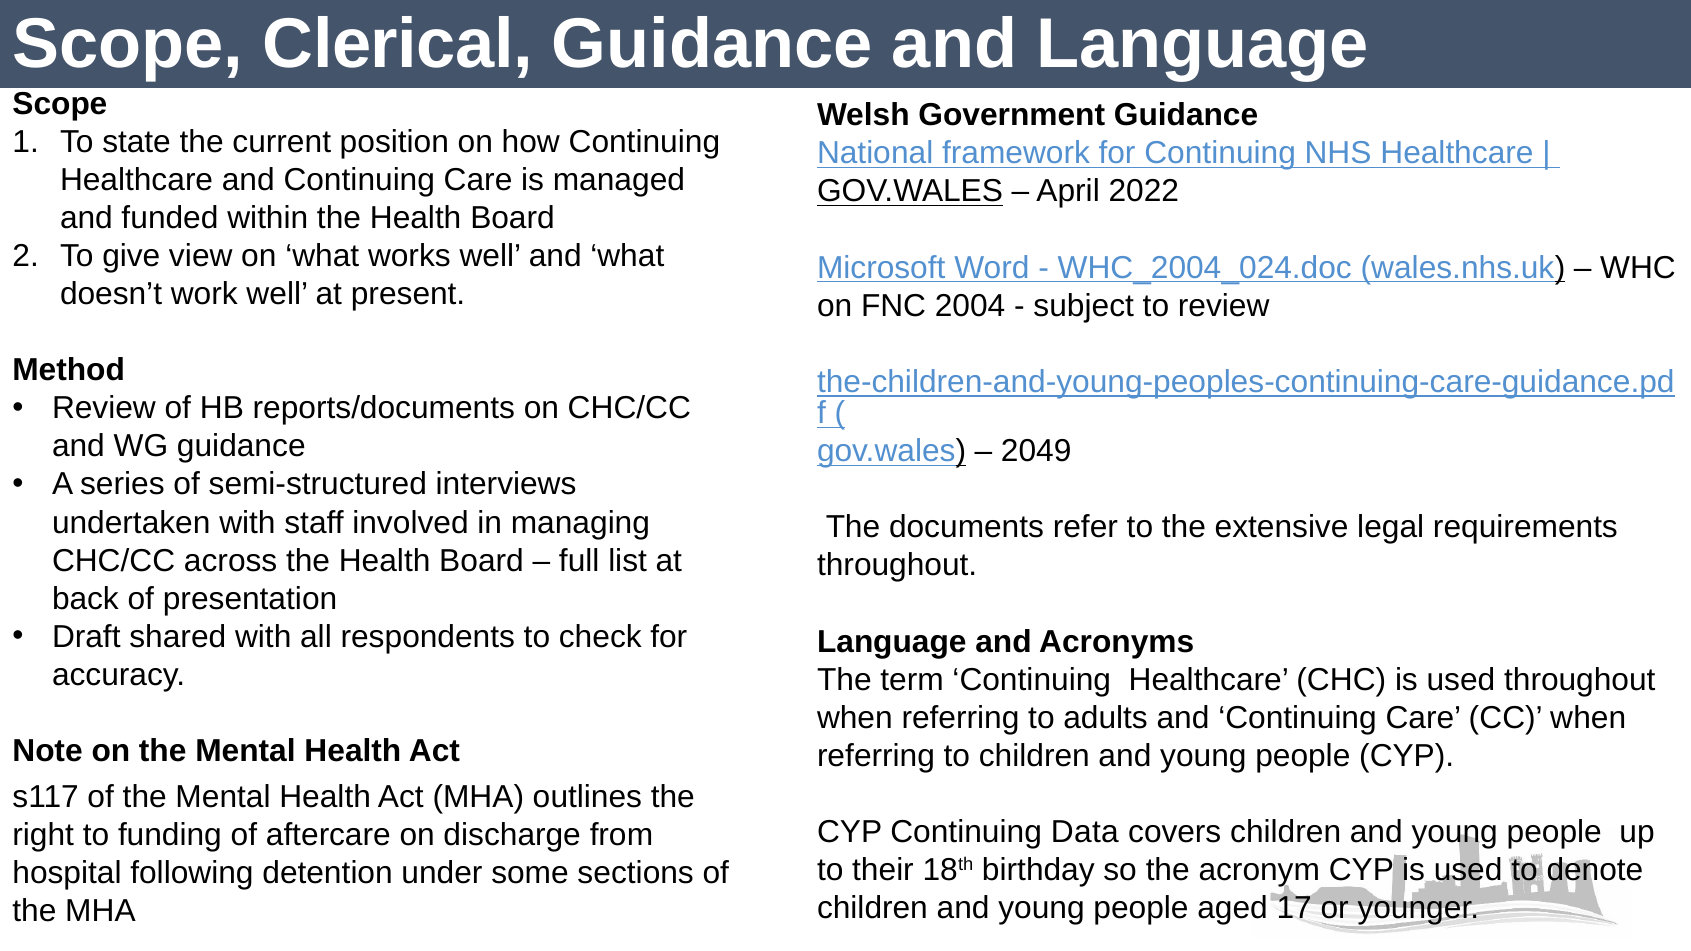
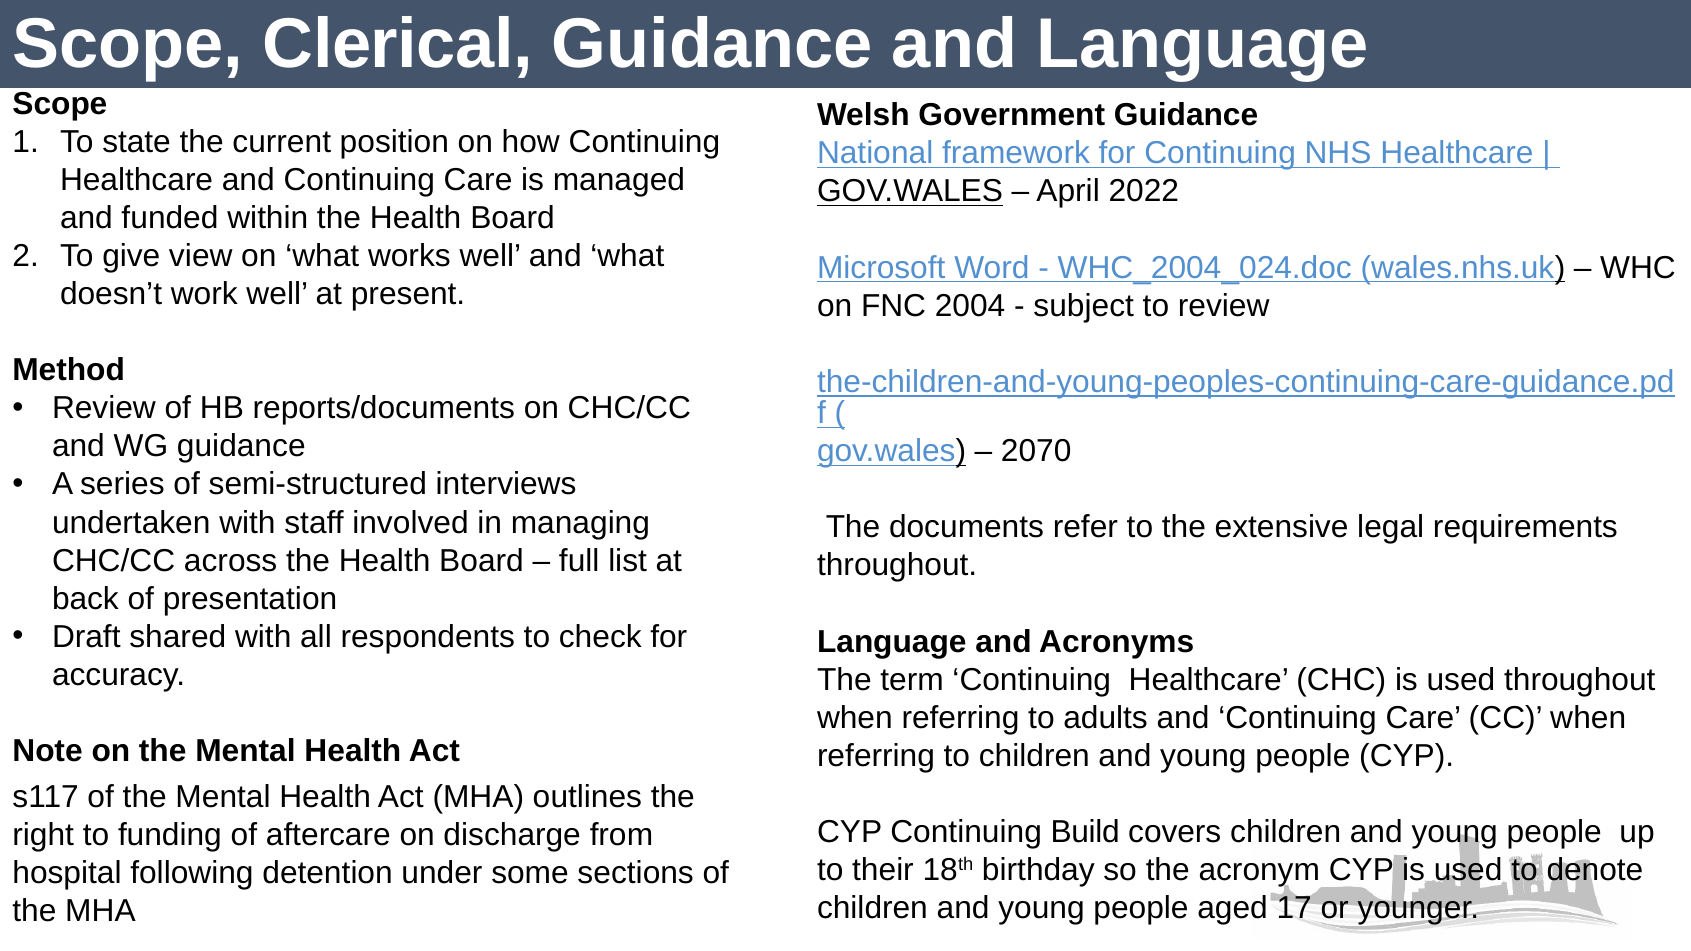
2049: 2049 -> 2070 (1036, 451)
Data: Data -> Build (1085, 832)
